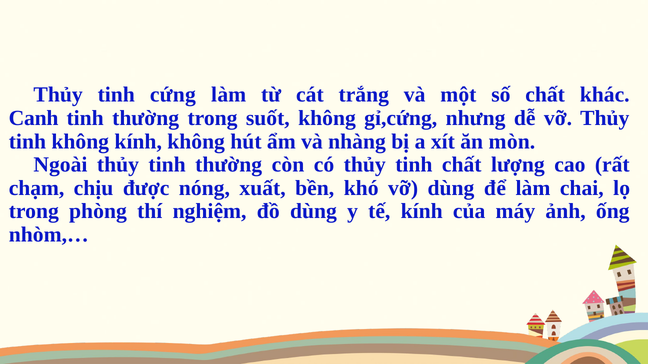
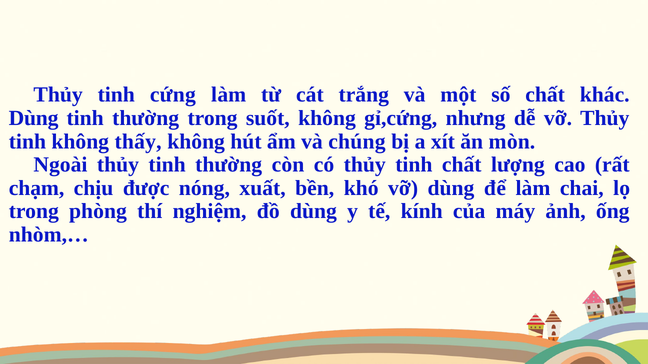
Canh: Canh -> Dùng (34, 118)
không kính: kính -> thấy (138, 142)
nhàng: nhàng -> chúng (357, 142)
